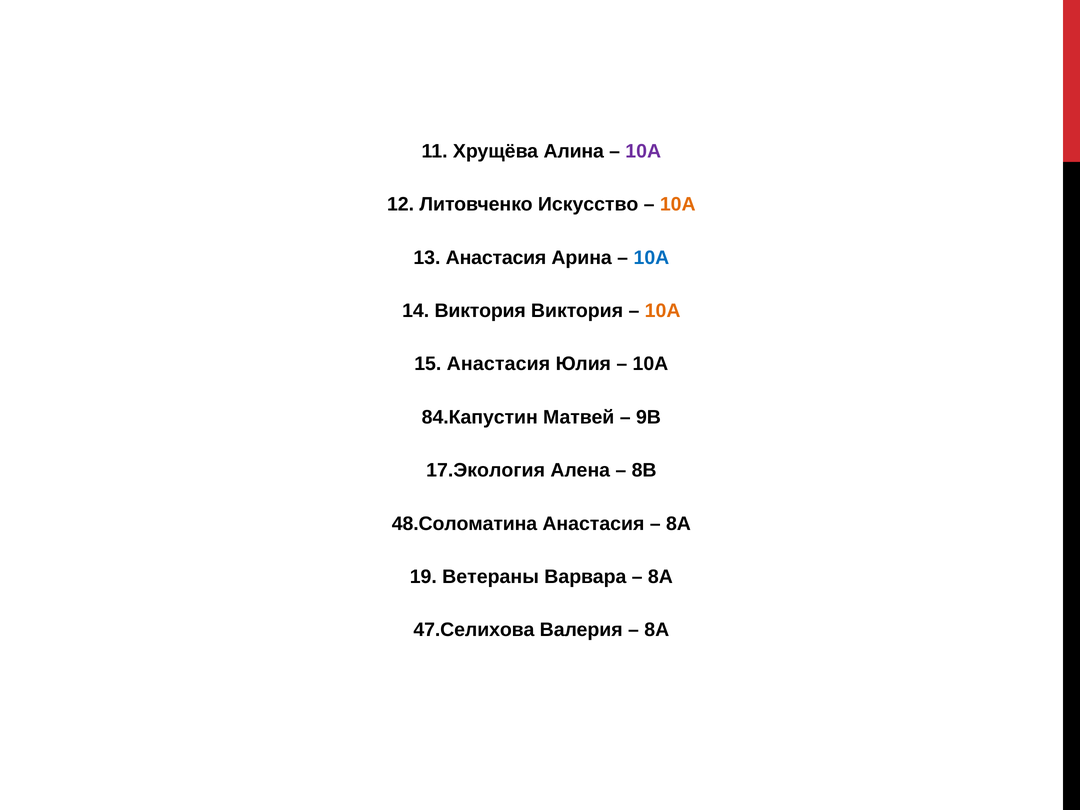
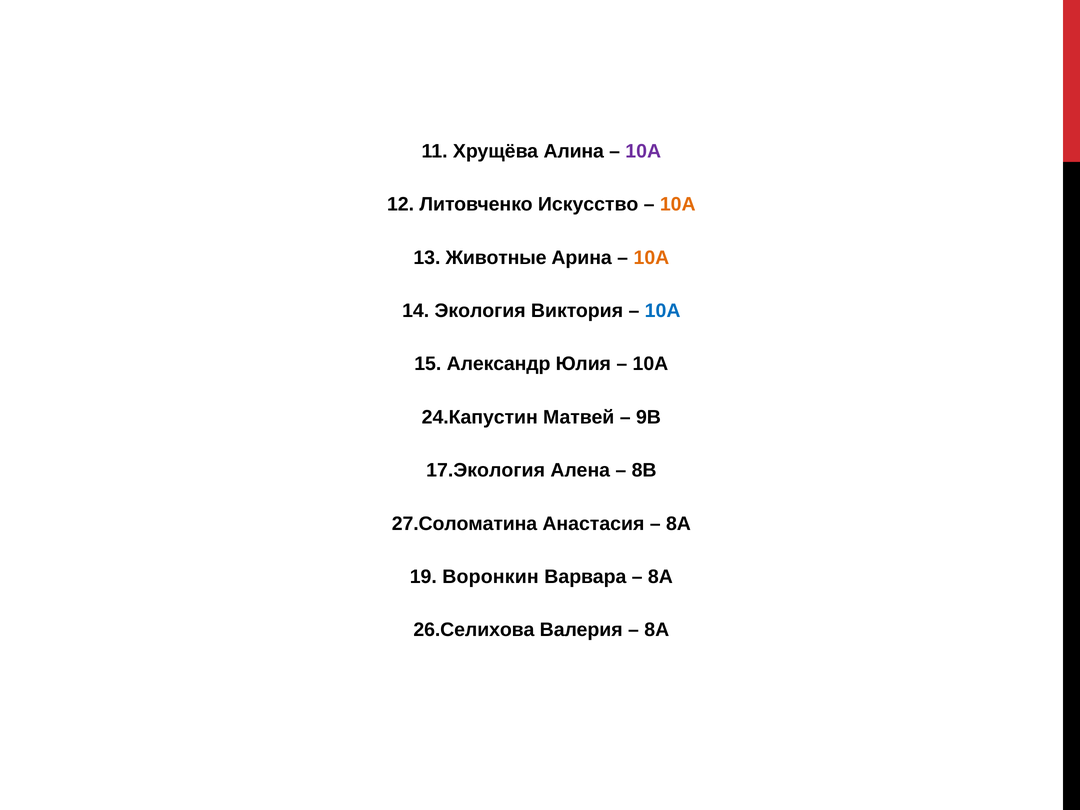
13 Анастасия: Анастасия -> Животные (496, 258)
10А colour: blue -> orange (651, 258)
14 Виктория: Виктория -> Экология (480, 311)
10А colour: orange -> blue (663, 311)
15 Анастасия: Анастасия -> Александр (499, 364)
84.Капустин: 84.Капустин -> 24.Капустин (480, 417)
48.Соломатина: 48.Соломатина -> 27.Соломатина (465, 524)
Ветераны: Ветераны -> Воронкин (491, 577)
47.Селихова: 47.Селихова -> 26.Селихова (474, 630)
